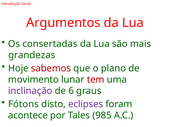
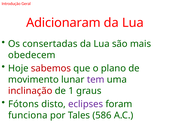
Argumentos: Argumentos -> Adicionaram (63, 23)
grandezas: grandezas -> obedecem (32, 55)
tem colour: red -> purple (96, 80)
inclinação colour: purple -> red (30, 91)
6: 6 -> 1 (71, 91)
acontece: acontece -> funciona (28, 116)
985: 985 -> 586 (102, 116)
